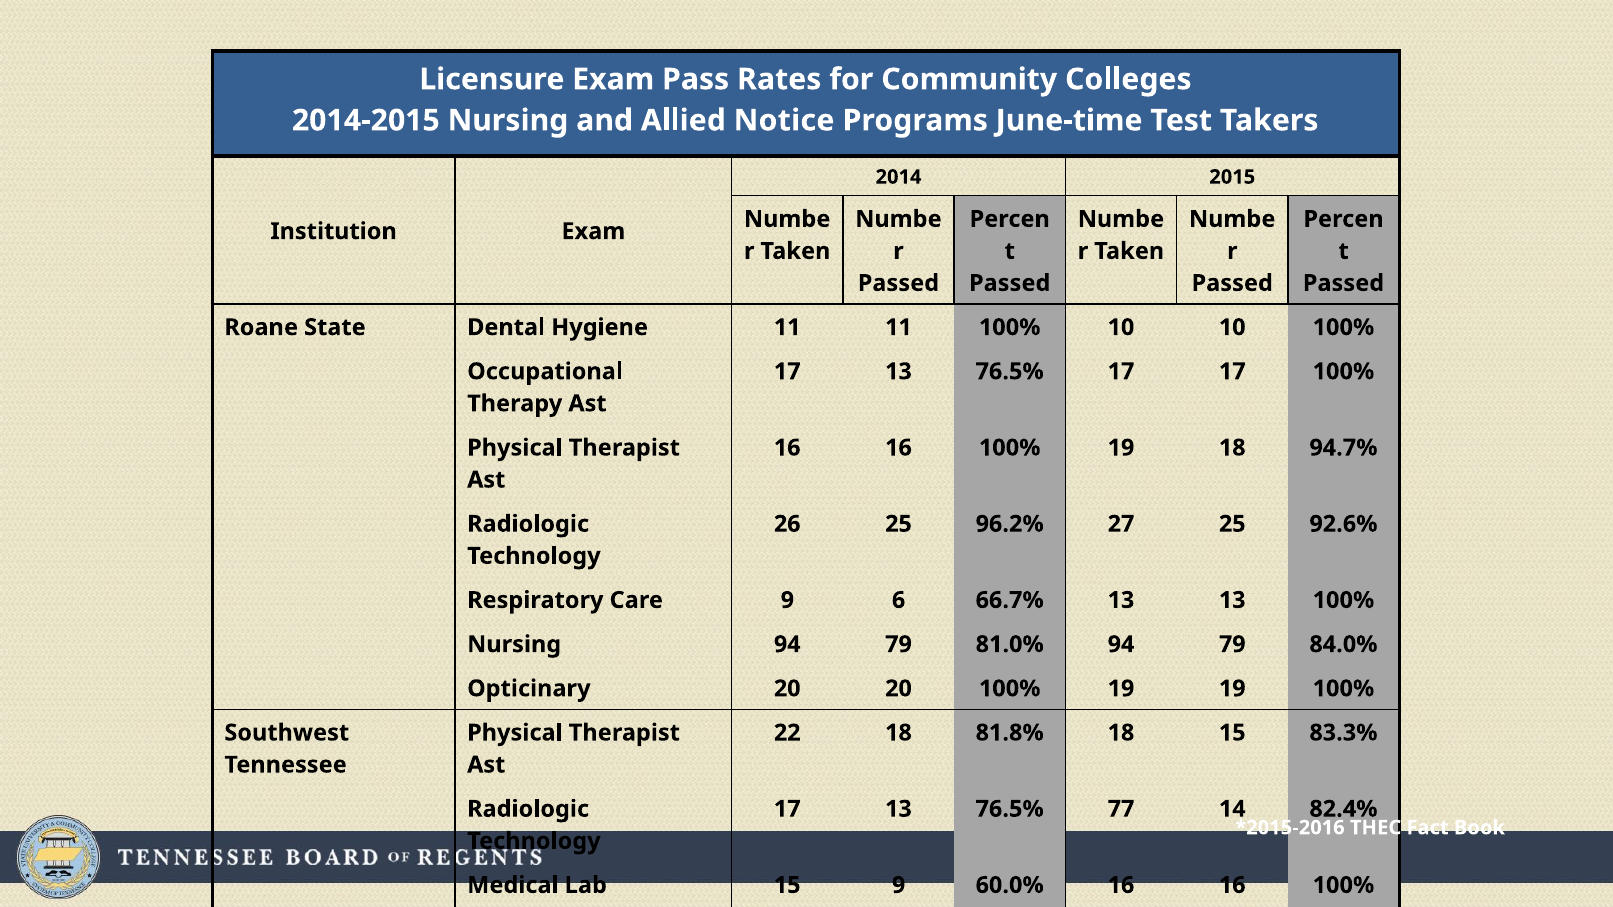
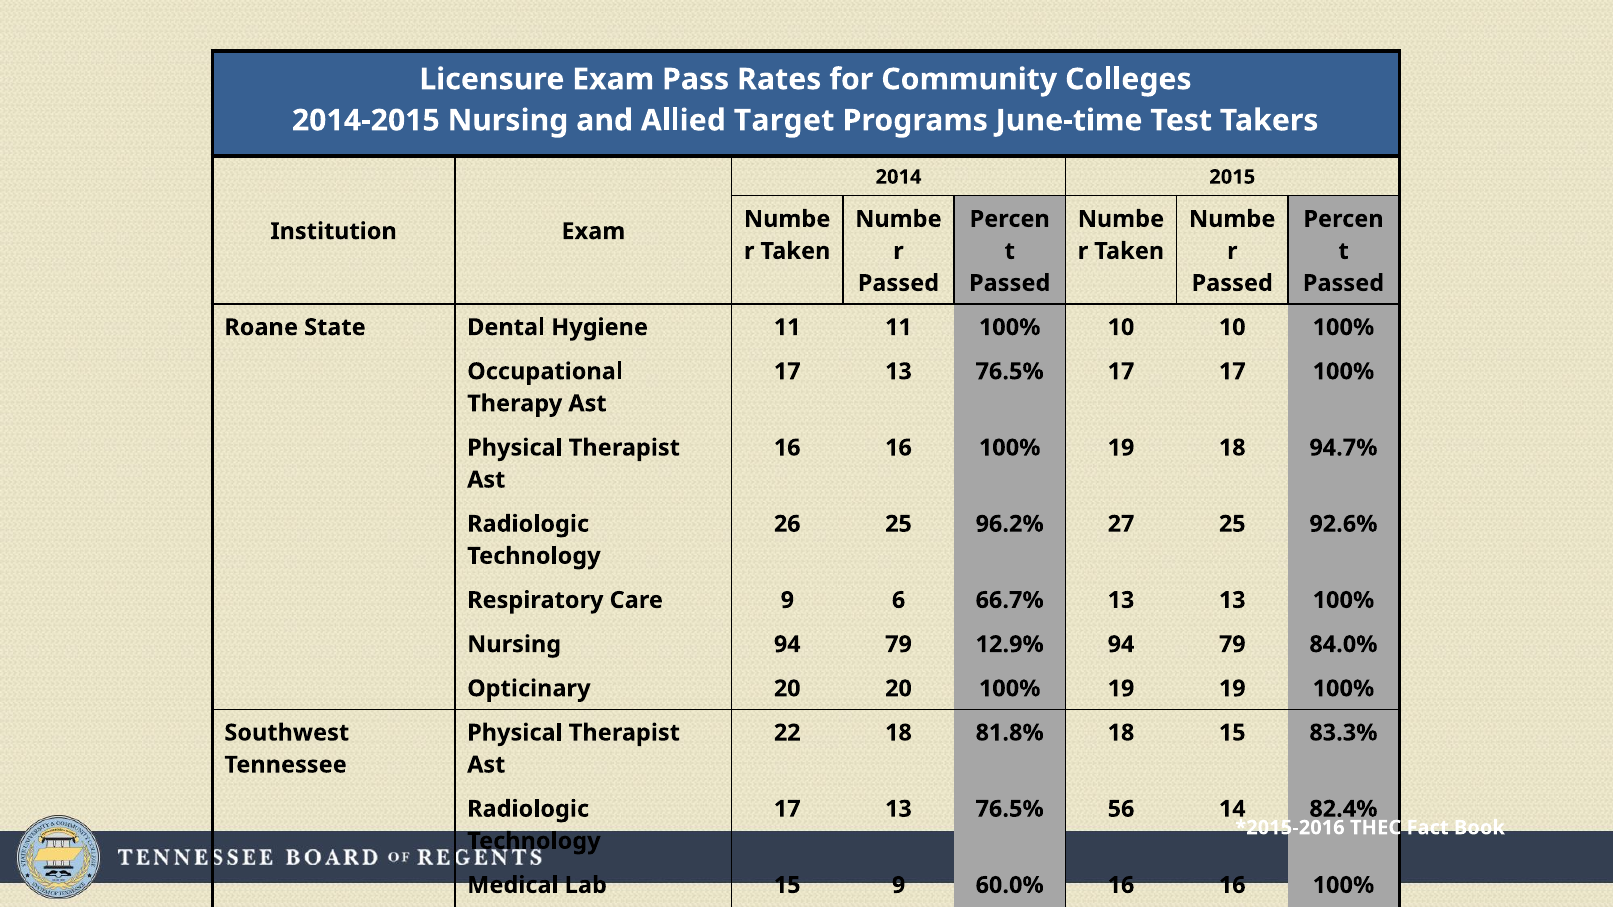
Notice: Notice -> Target (784, 121)
81.0%: 81.0% -> 12.9% (1010, 645)
77: 77 -> 56 (1121, 809)
